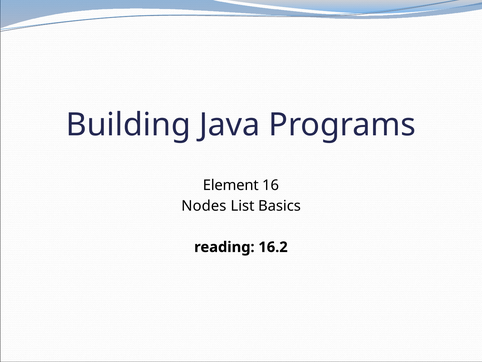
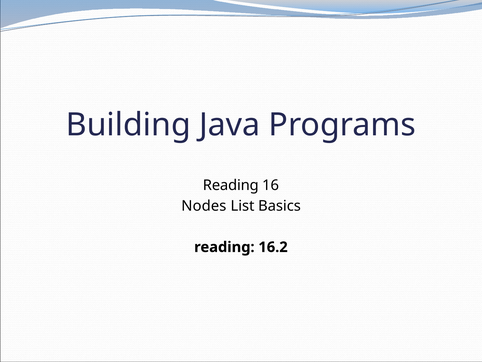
Element: Element -> Reading (231, 185)
